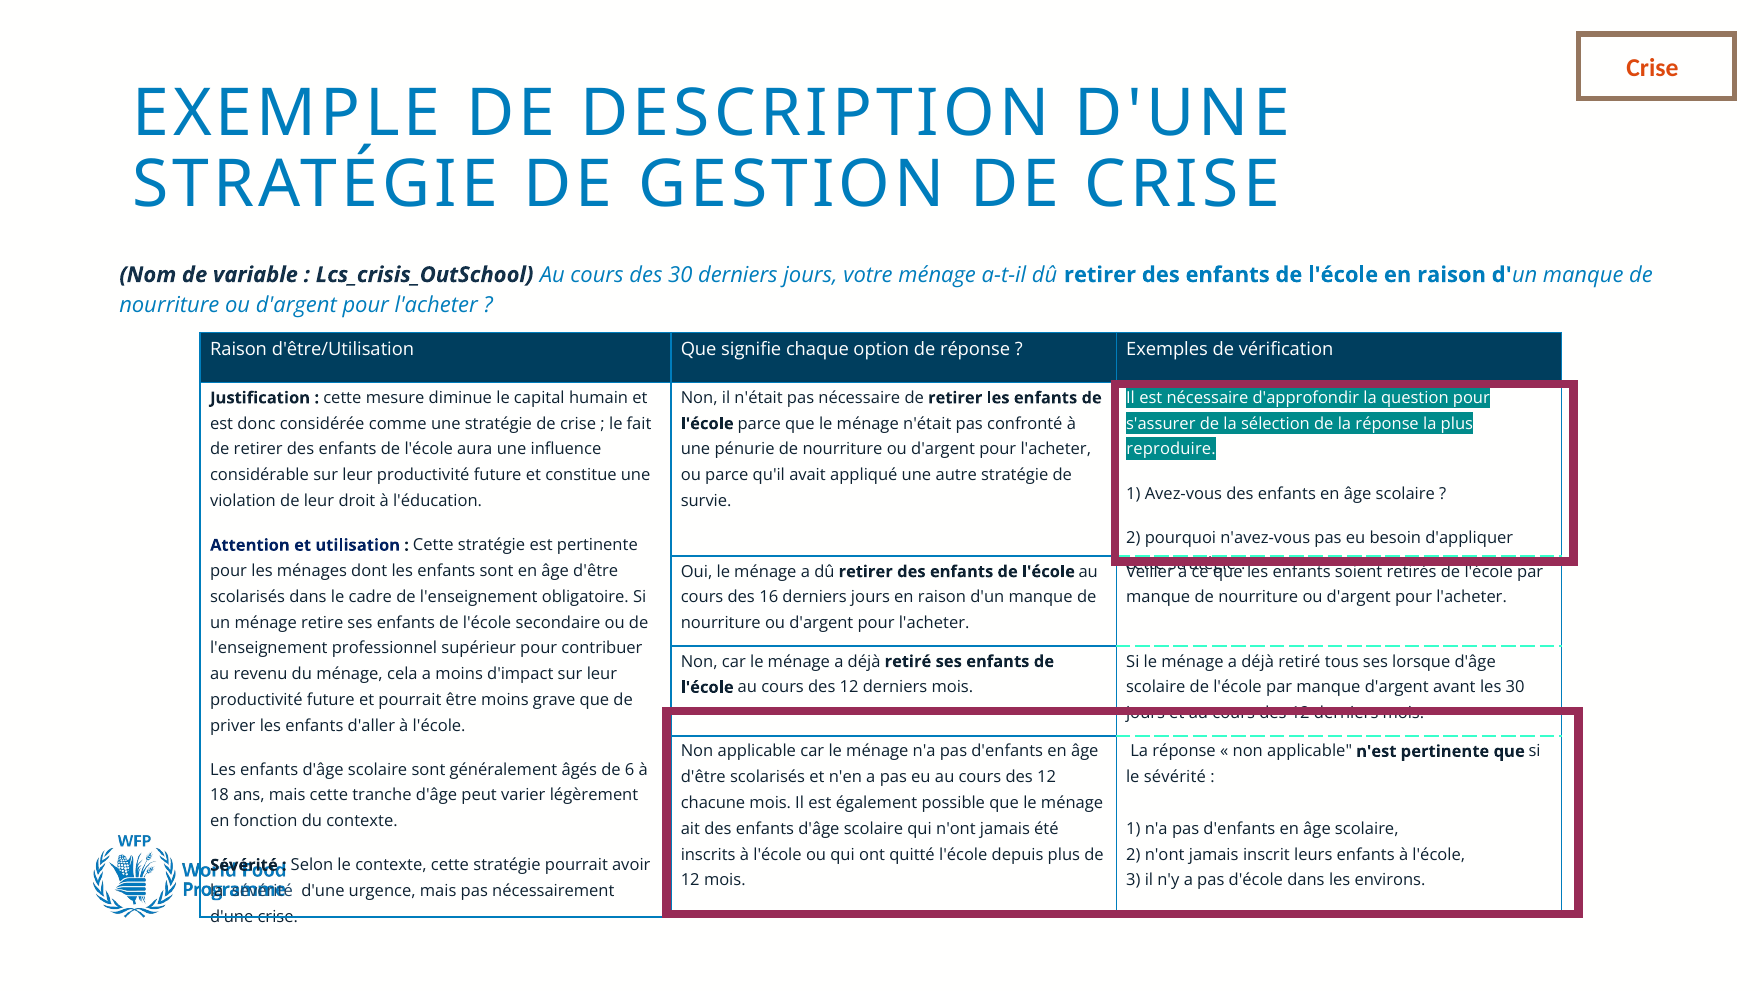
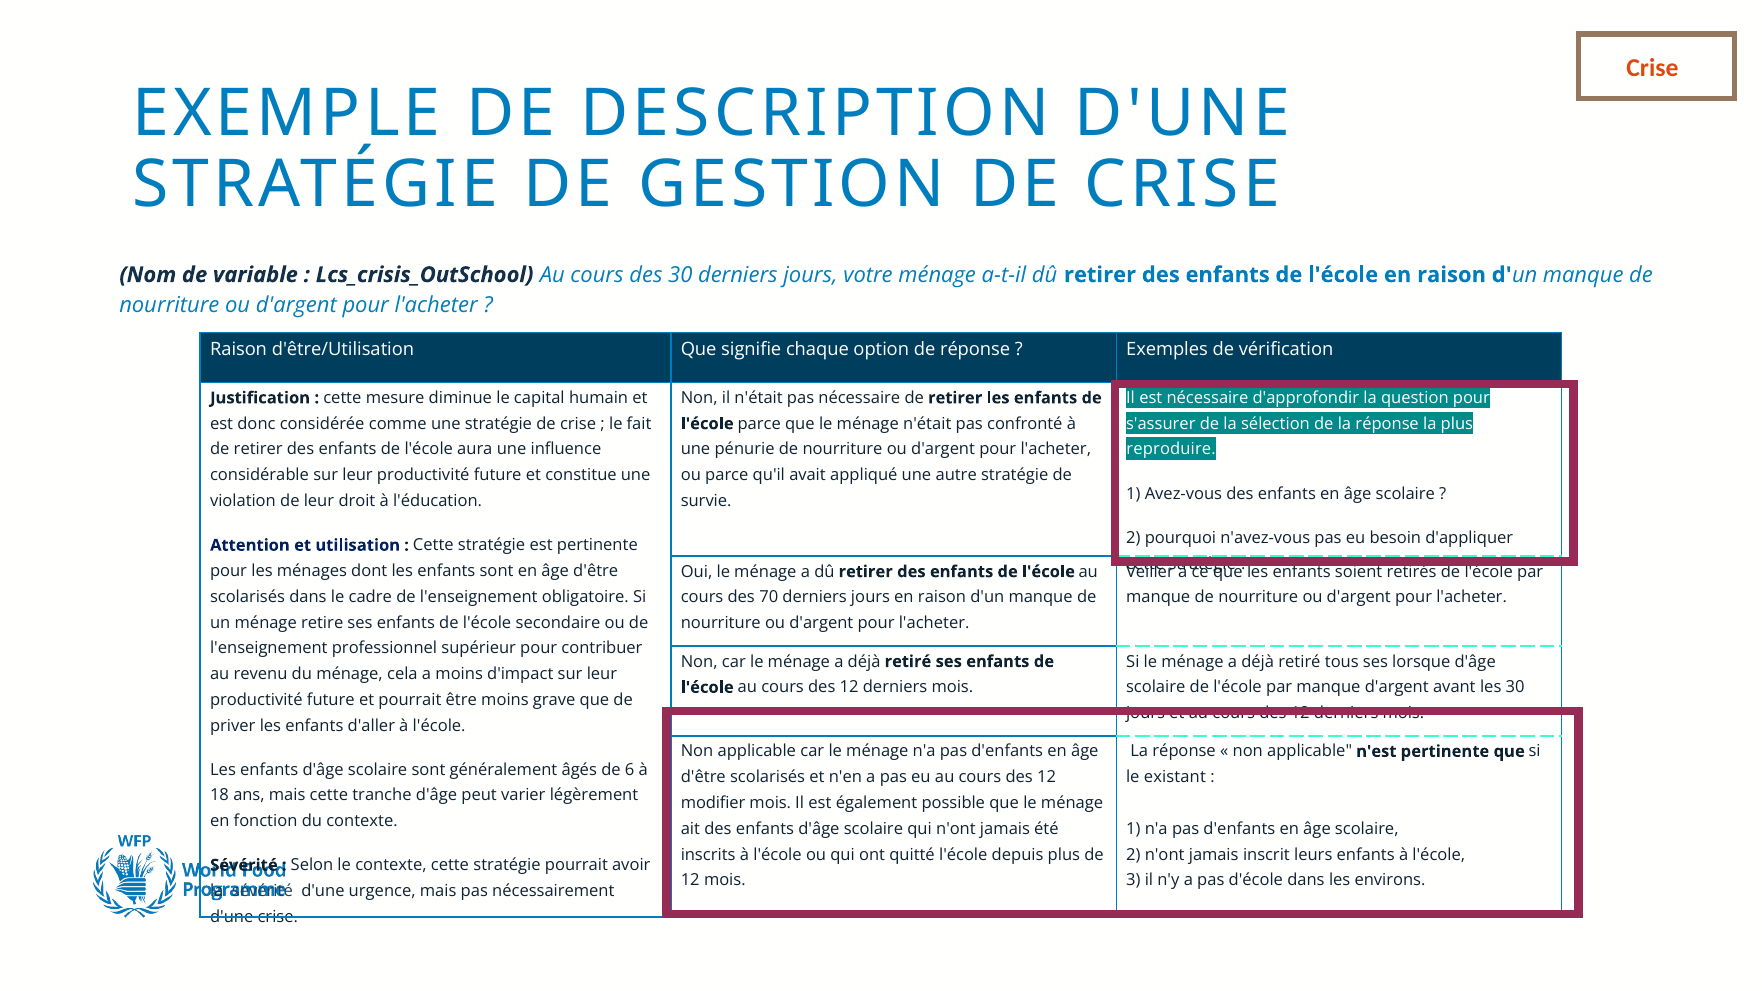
16: 16 -> 70 (769, 598)
le sévérité: sévérité -> existant (1175, 777)
chacune: chacune -> modifier (713, 803)
